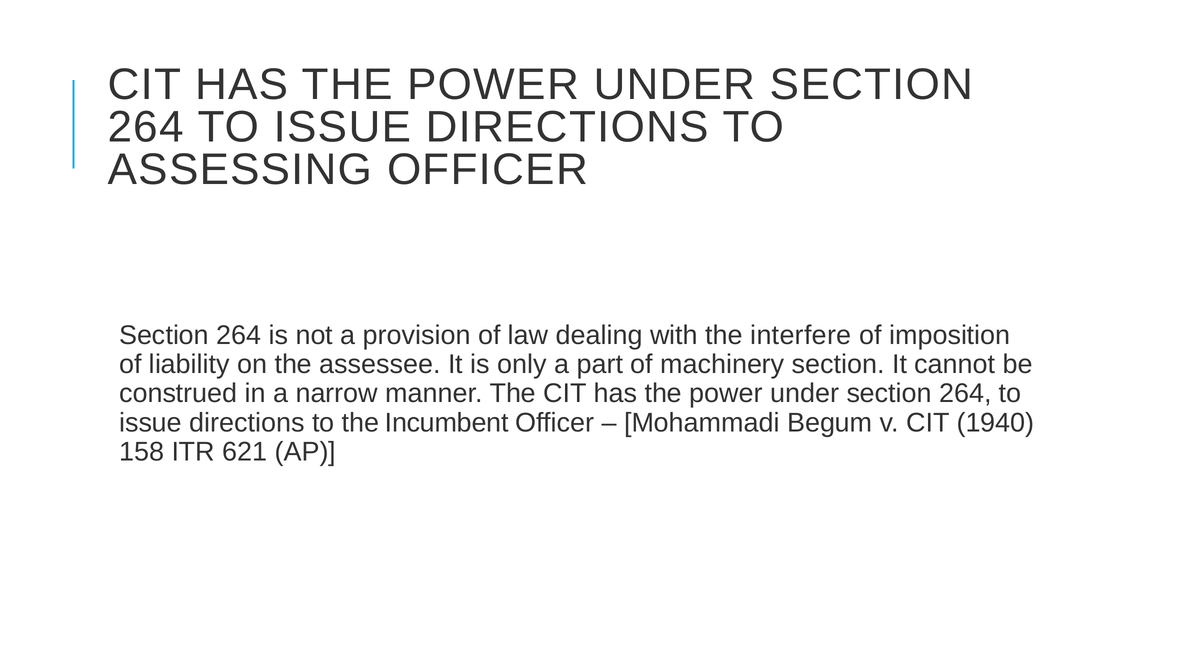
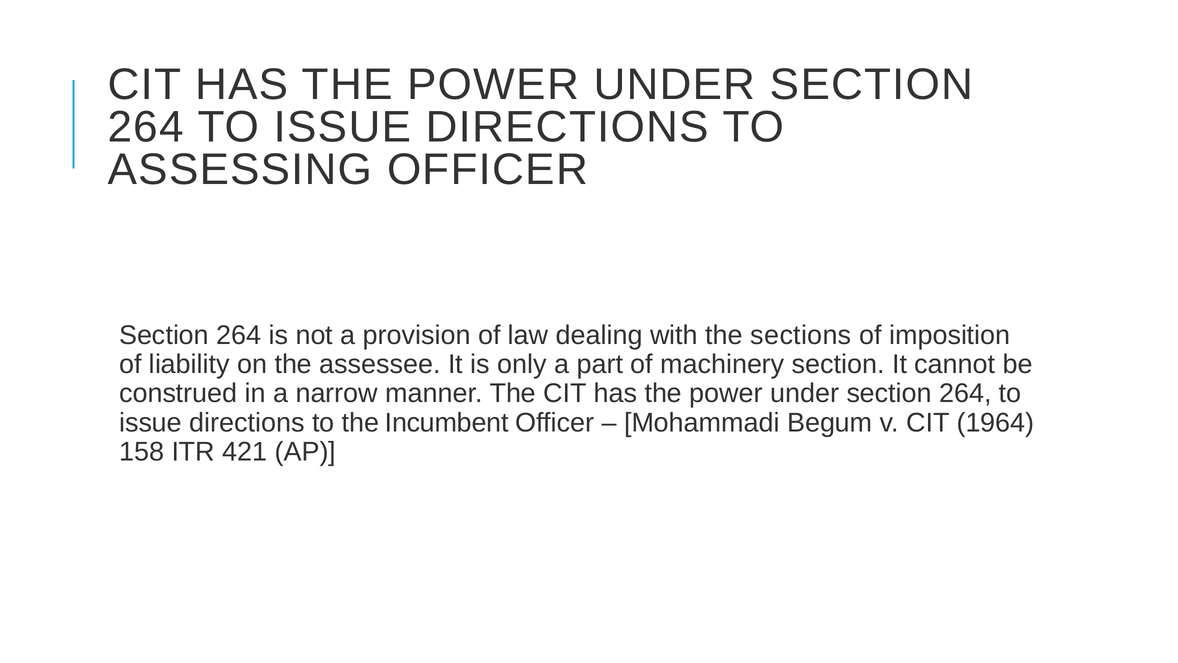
interfere: interfere -> sections (801, 335)
1940: 1940 -> 1964 (995, 422)
621: 621 -> 421 (245, 452)
